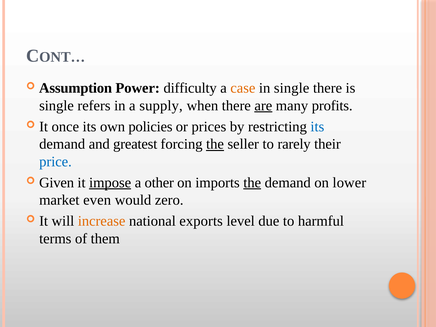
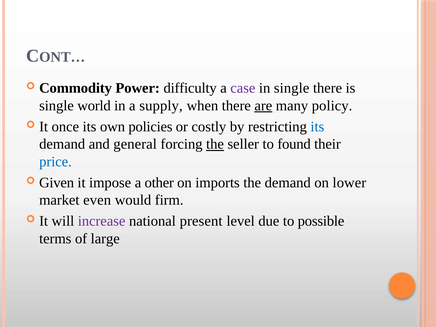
Assumption: Assumption -> Commodity (76, 88)
case colour: orange -> purple (243, 88)
refers: refers -> world (94, 106)
profits: profits -> policy (332, 106)
prices: prices -> costly (209, 127)
greatest: greatest -> general (135, 144)
rarely: rarely -> found (294, 144)
impose underline: present -> none (110, 183)
the underline: present -> none (252, 183)
zero: zero -> firm (169, 200)
increase colour: orange -> purple (102, 221)
exports: exports -> present (201, 221)
harmful: harmful -> possible (321, 221)
them: them -> large (105, 239)
